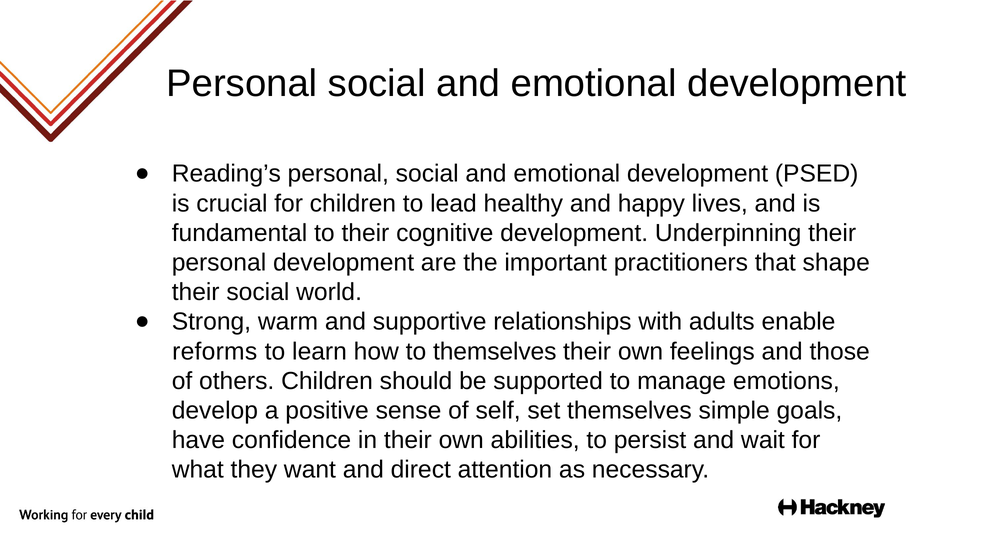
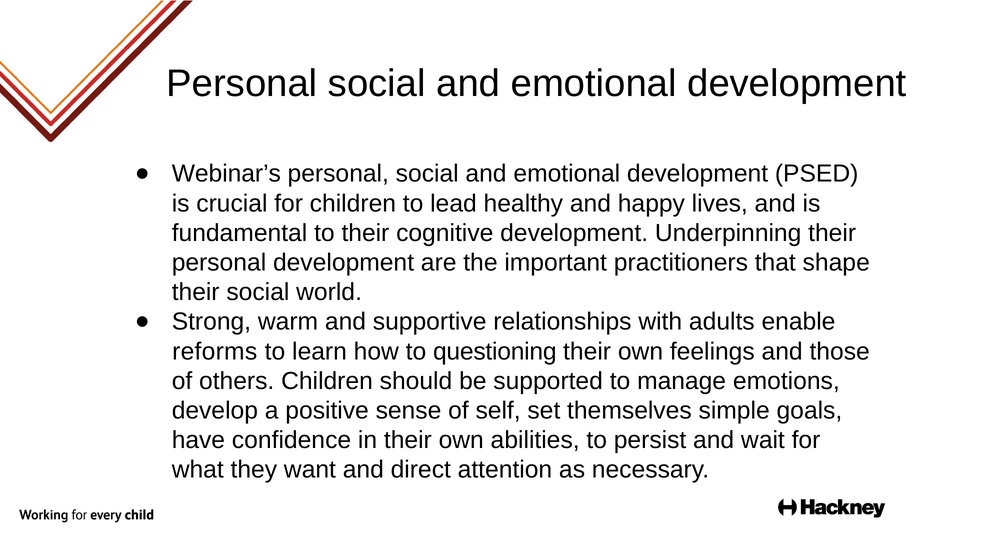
Reading’s: Reading’s -> Webinar’s (226, 174)
to themselves: themselves -> questioning (495, 351)
